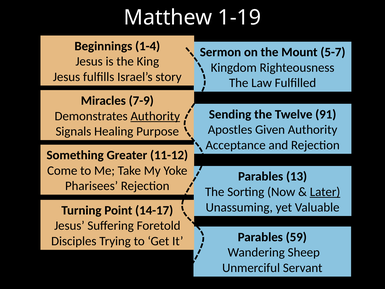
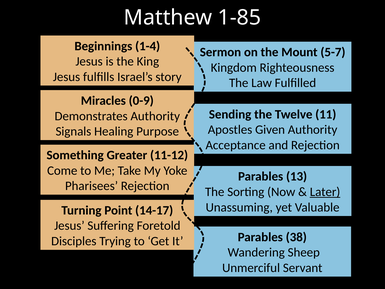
1-19: 1-19 -> 1-85 (239, 18)
7-9: 7-9 -> 0-9 (141, 101)
91: 91 -> 11 (326, 114)
Authority underline: present -> none (155, 116)
59: 59 -> 38 (296, 237)
